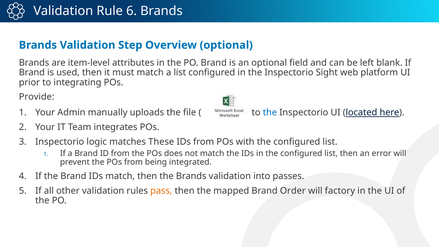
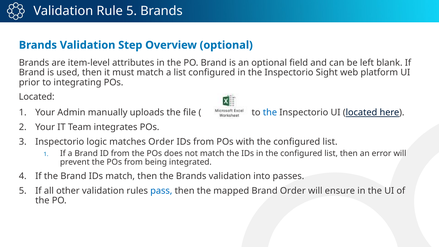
Rule 6: 6 -> 5 (132, 11)
Provide: Provide -> Located (37, 97)
matches These: These -> Order (161, 142)
pass colour: orange -> blue (161, 191)
factory: factory -> ensure (340, 191)
